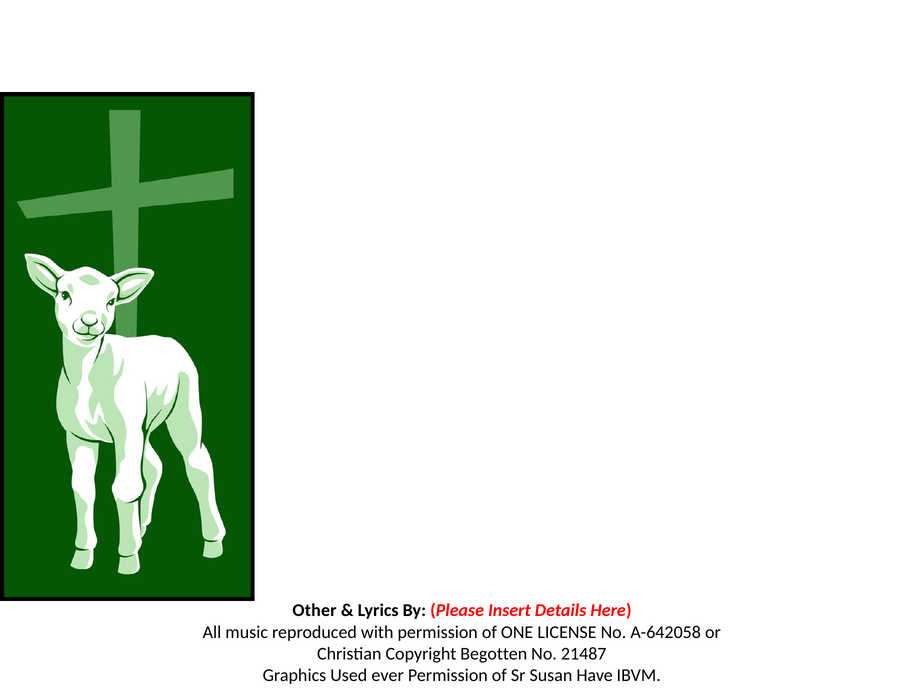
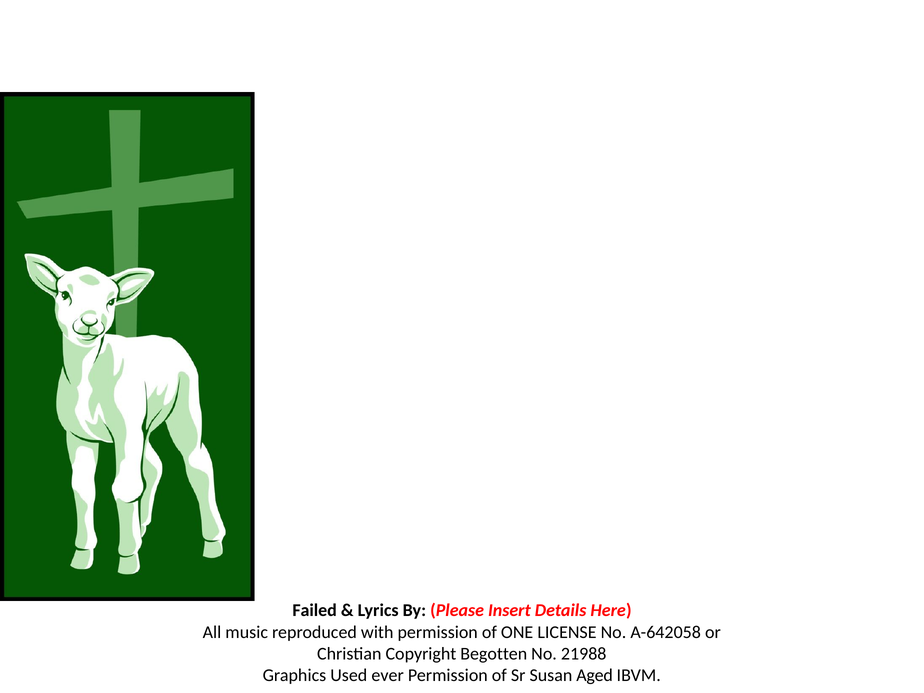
Other: Other -> Failed (315, 611)
21487: 21487 -> 21988 (584, 654)
Have: Have -> Aged (595, 675)
